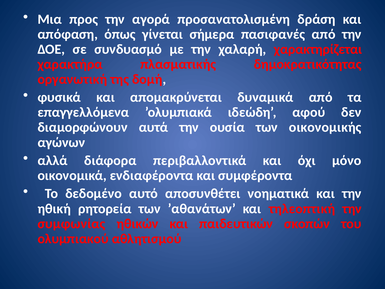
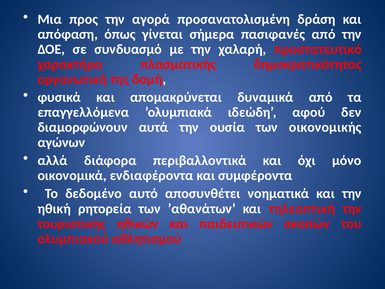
χαρακτηρίζεται: χαρακτηρίζεται -> προστατευτικό (318, 49)
συμφωνίας: συμφωνίας -> τουριστικής (72, 223)
